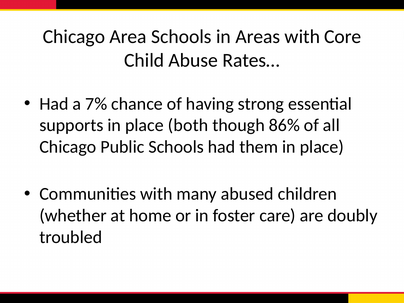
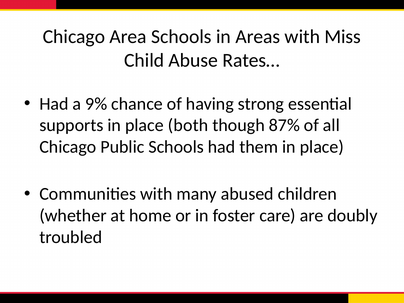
Core: Core -> Miss (343, 37)
7%: 7% -> 9% (96, 104)
86%: 86% -> 87% (284, 125)
